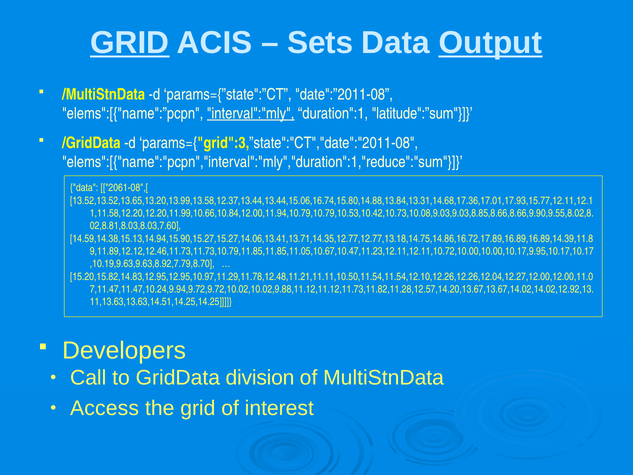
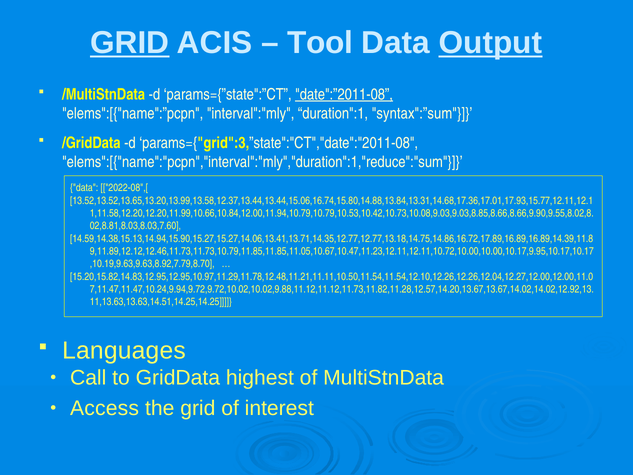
Sets: Sets -> Tool (320, 43)
date":”2011-08 underline: none -> present (344, 94)
interval":"mly underline: present -> none (251, 113)
latitude":”sum: latitude":”sum -> syntax":”sum (422, 113)
2061-08",[: 2061-08",[ -> 2022-08",[ (124, 188)
Developers: Developers -> Languages (124, 350)
division: division -> highest (260, 378)
